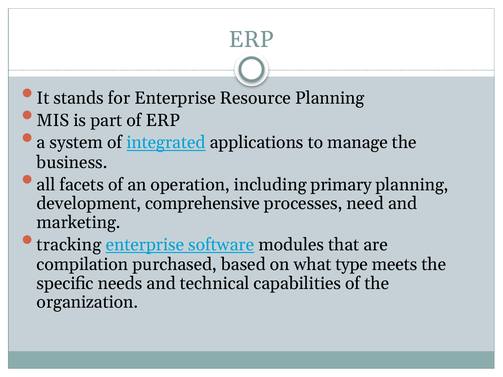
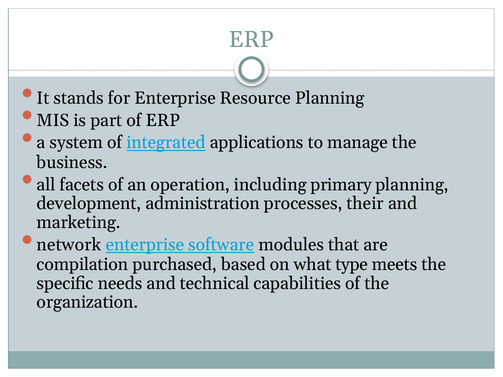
comprehensive: comprehensive -> administration (203, 204)
need: need -> their (365, 204)
tracking: tracking -> network (69, 245)
